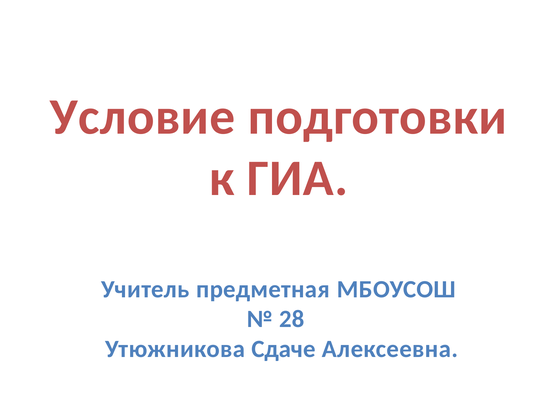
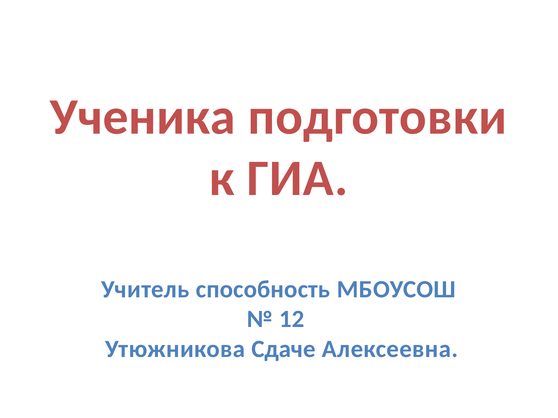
Условие: Условие -> Ученика (143, 117)
предметная: предметная -> способность (263, 290)
28: 28 -> 12 (292, 319)
